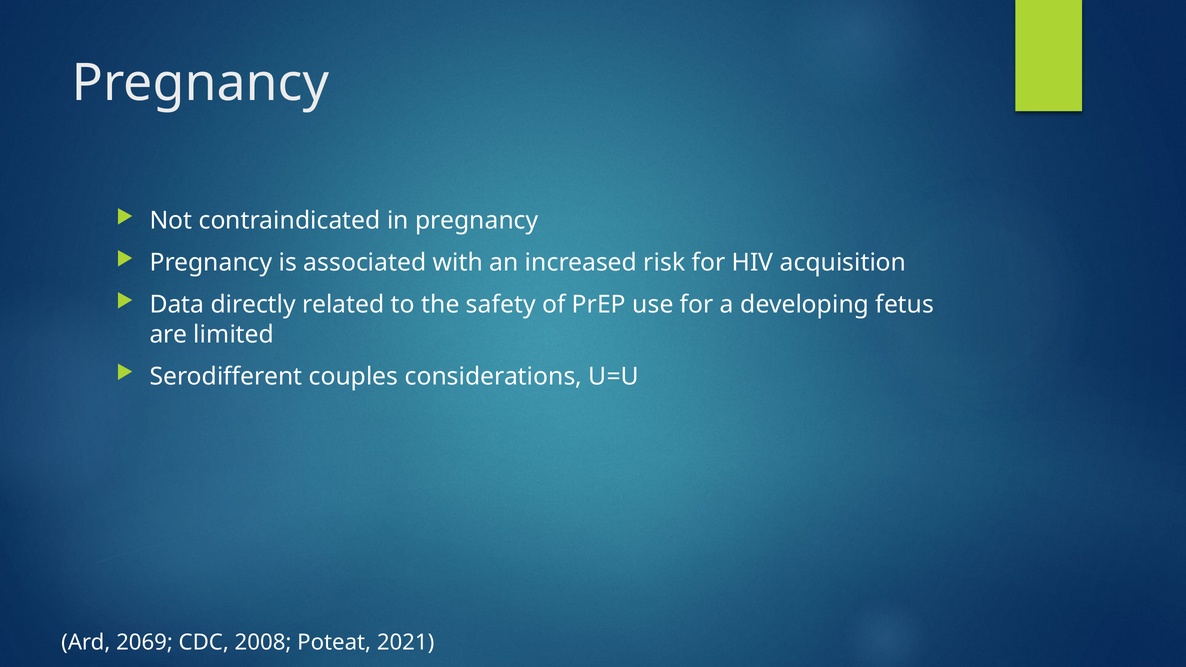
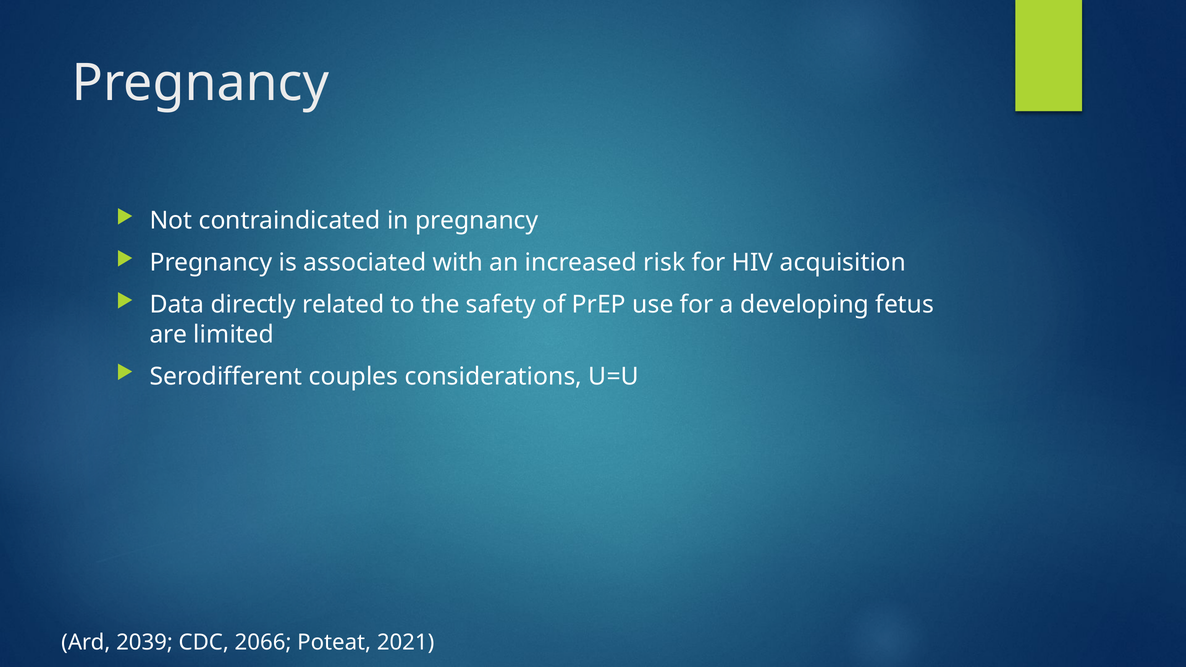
2069: 2069 -> 2039 (145, 642)
2008: 2008 -> 2066 (263, 642)
